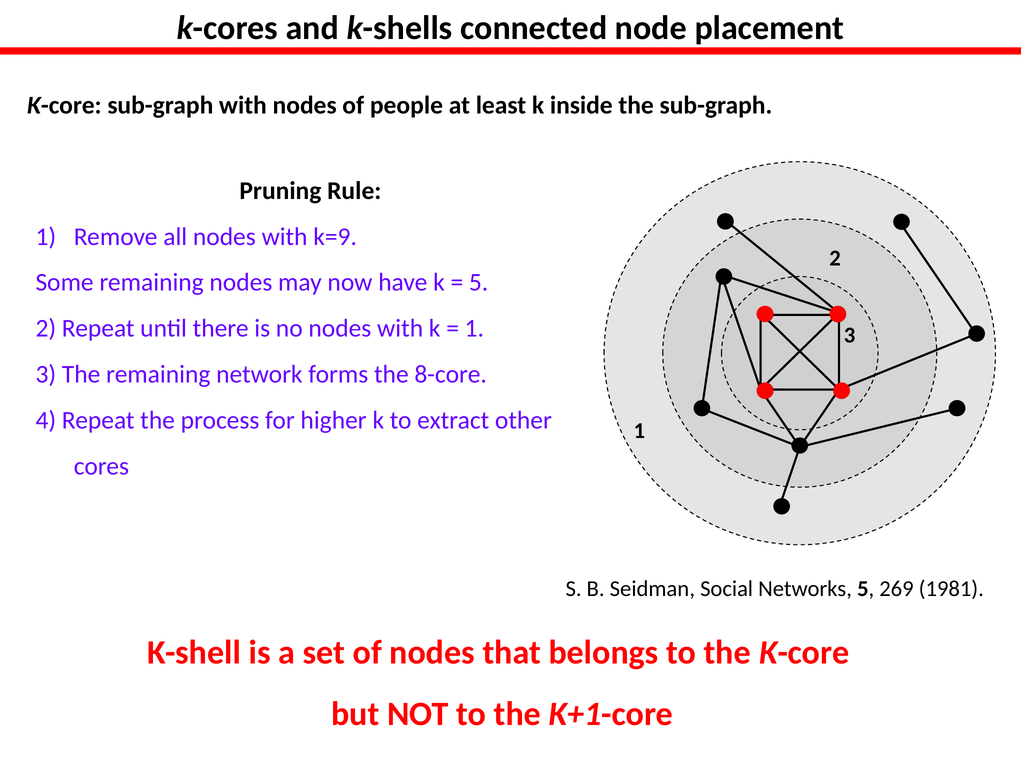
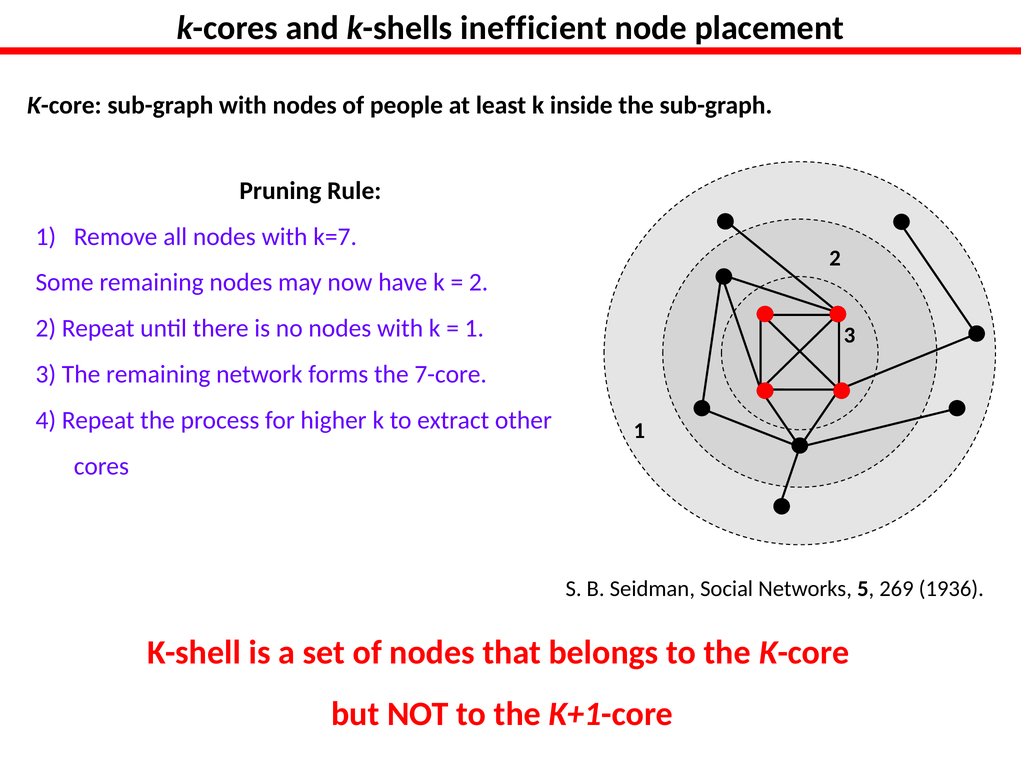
connected: connected -> inefficient (533, 28)
k=9: k=9 -> k=7 (335, 237)
5: 5 -> 2 (479, 282)
8-core: 8-core -> 7-core (451, 374)
1981: 1981 -> 1936 (951, 589)
